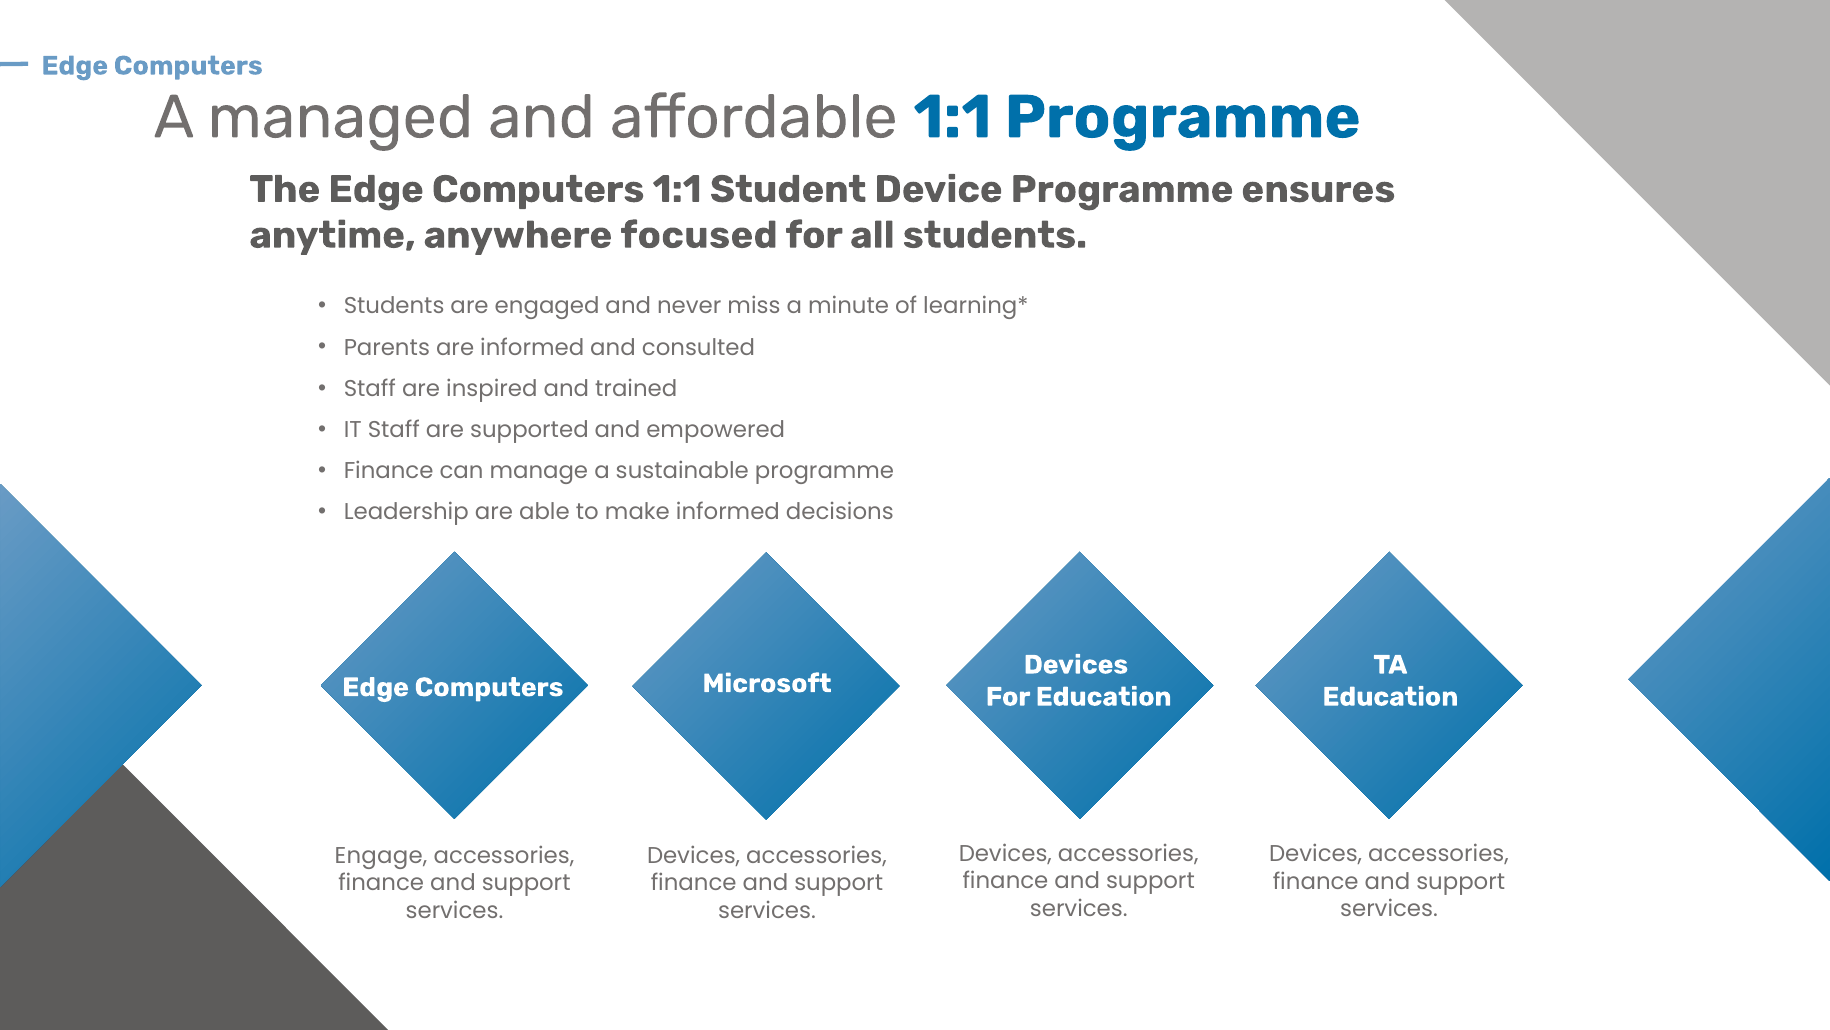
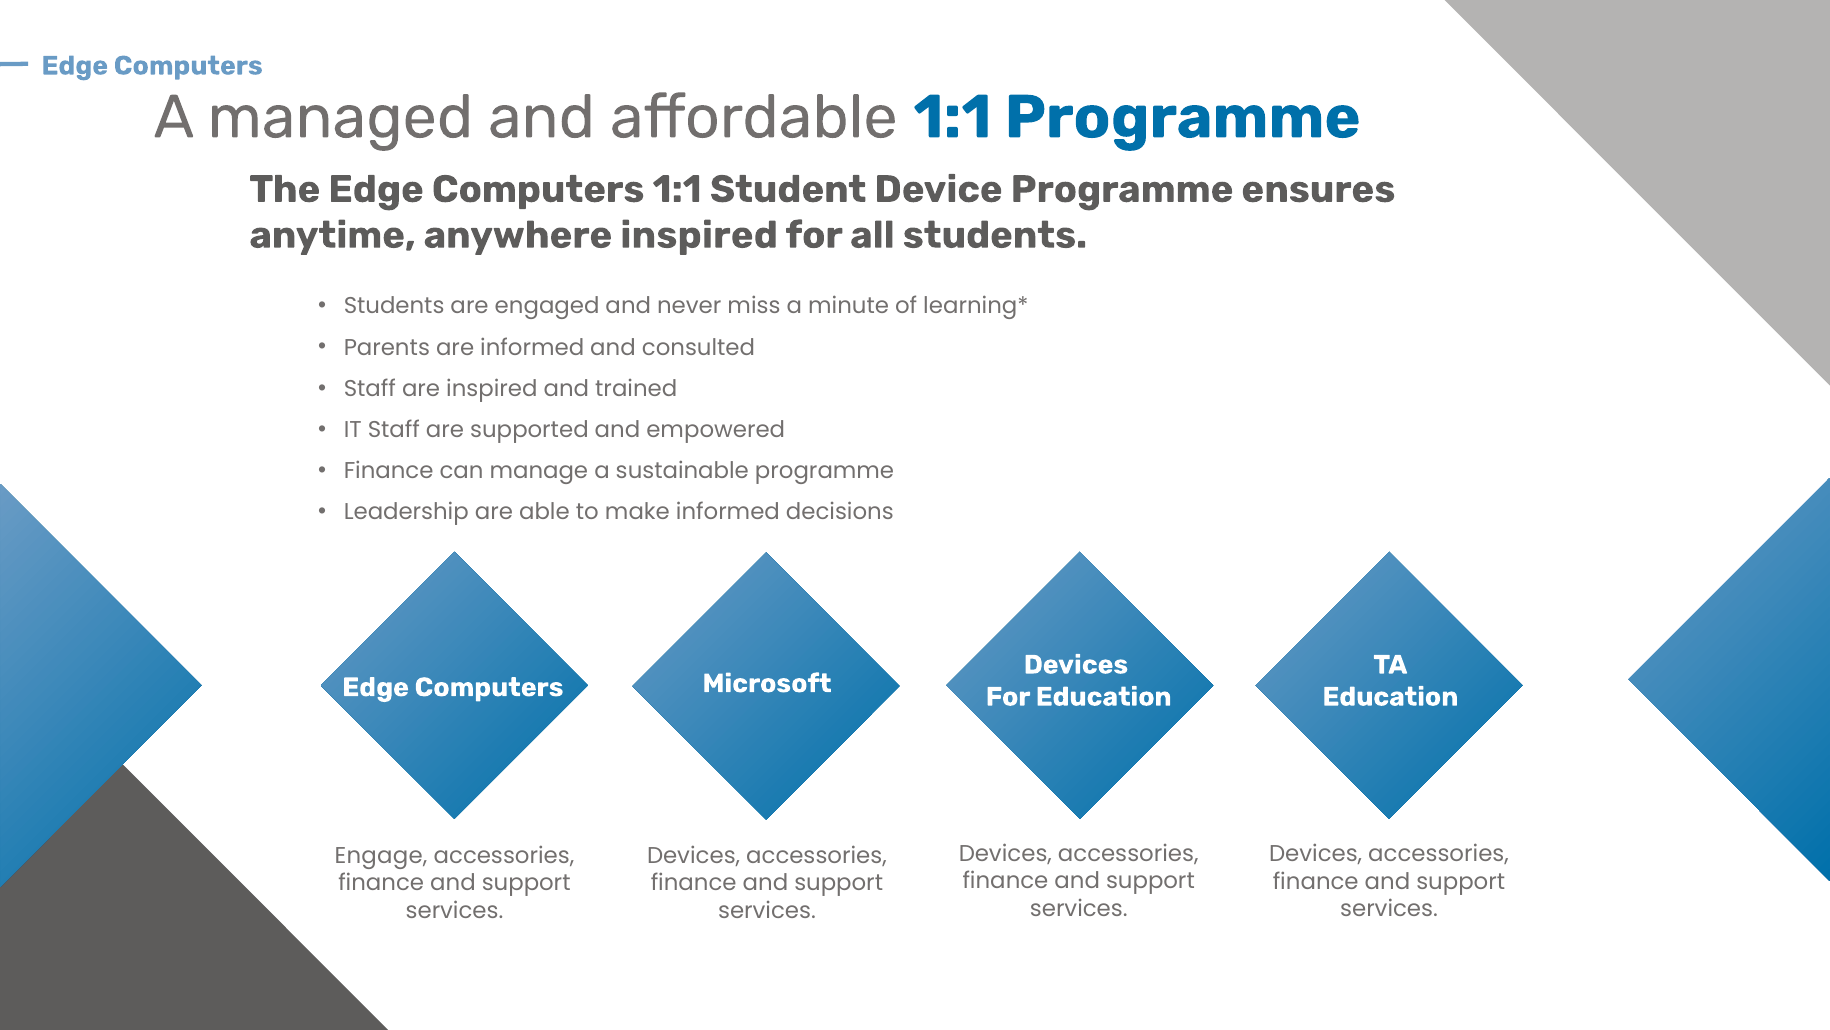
anywhere focused: focused -> inspired (699, 235)
